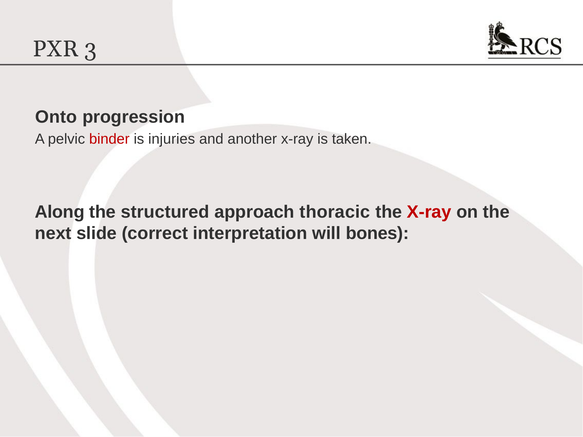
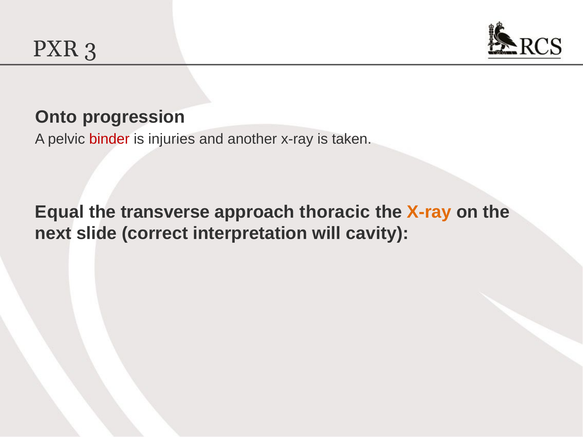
Along: Along -> Equal (60, 212)
structured: structured -> transverse (165, 212)
X-ray colour: red -> orange (429, 212)
bones: bones -> cavity (377, 233)
